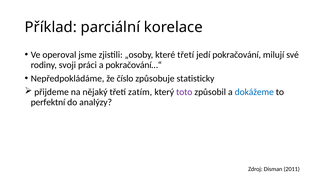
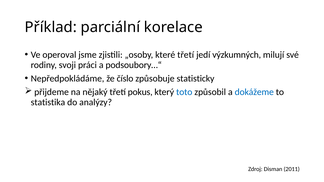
pokračování: pokračování -> výzkumných (237, 55)
pokračování…“: pokračování…“ -> podsoubory…“ (134, 65)
zatím: zatím -> pokus (140, 92)
toto colour: purple -> blue (184, 92)
perfektní: perfektní -> statistika (48, 102)
